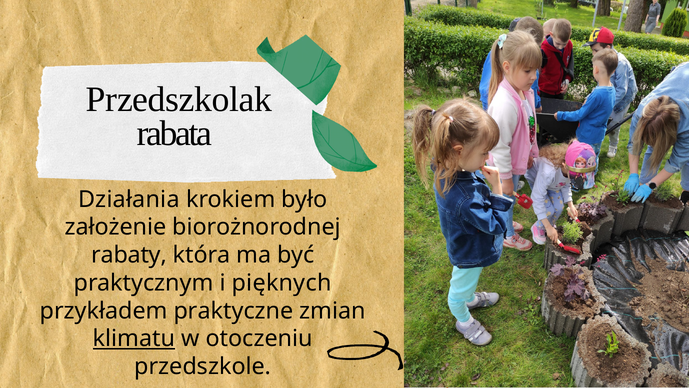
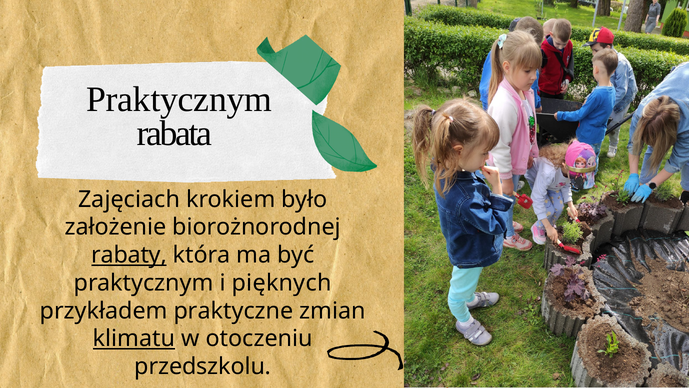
Przedszkolak: Przedszkolak -> Praktycznym (179, 99)
Działania: Działania -> Zajęciach (129, 199)
rabaty underline: none -> present (129, 255)
przedszkole: przedszkole -> przedszkolu (203, 366)
